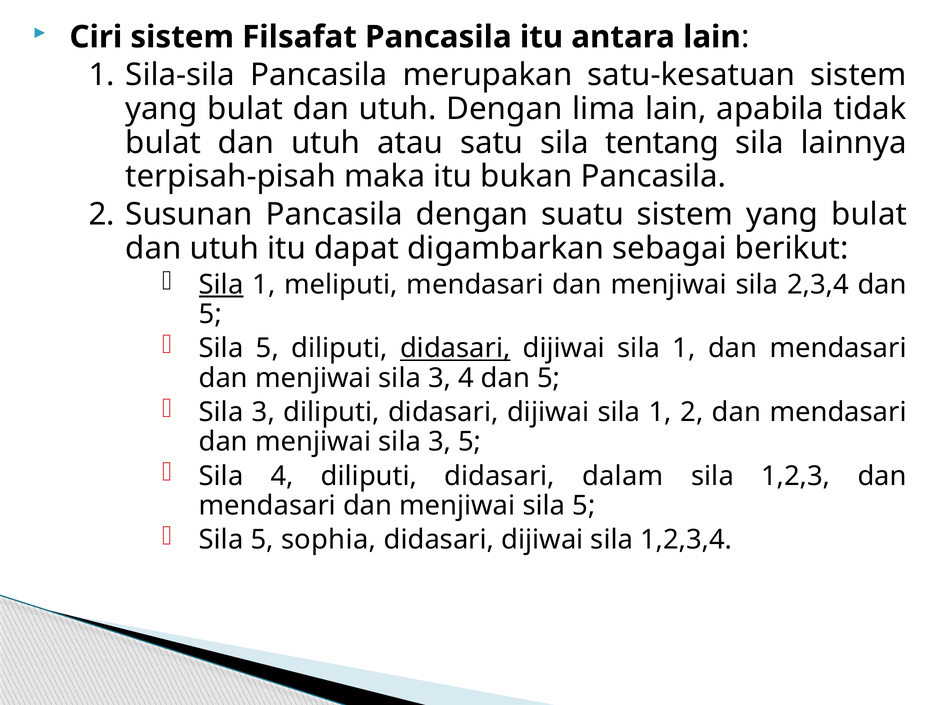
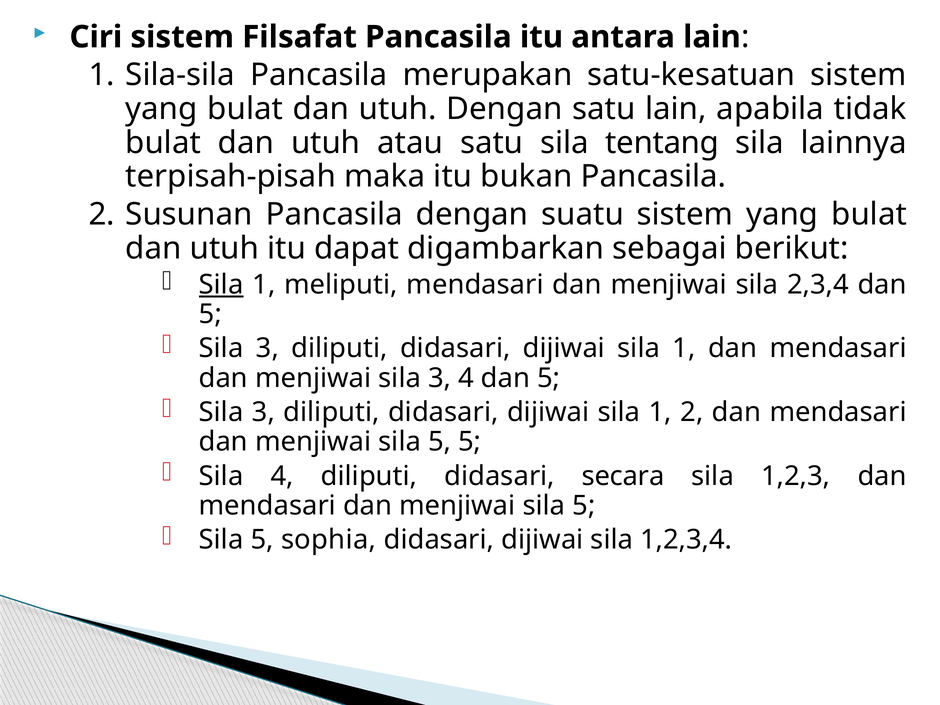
Dengan lima: lima -> satu (604, 109)
5: 5 -> 3 (267, 348)
didasari underline: present -> none (455, 348)
3: 3 -> 5 (440, 442)
dalam: dalam -> secara (623, 476)
